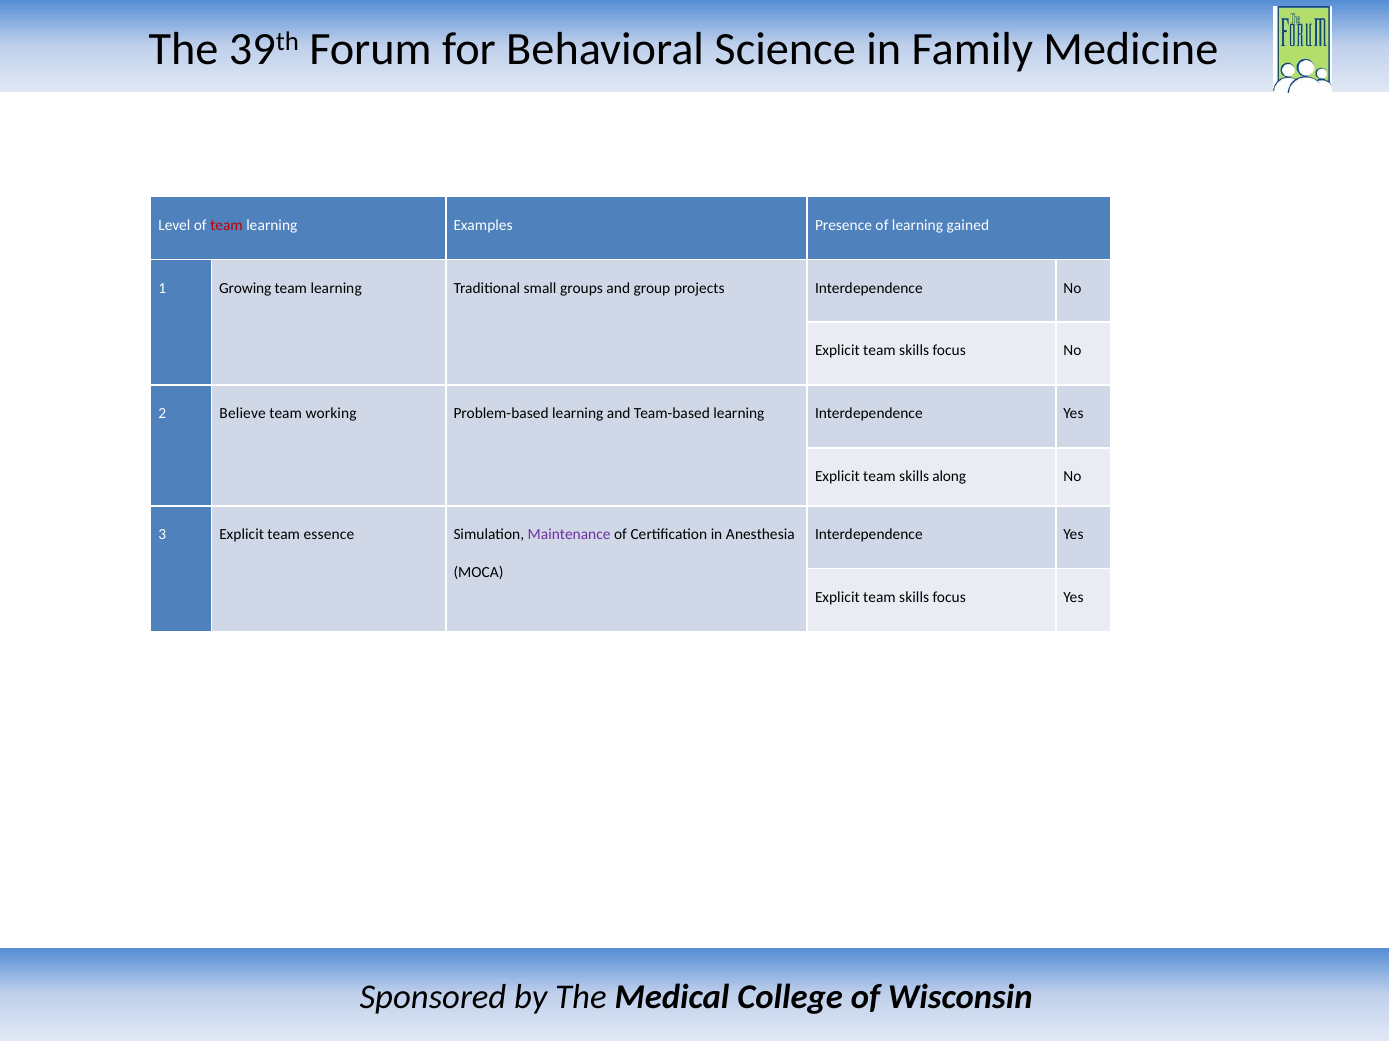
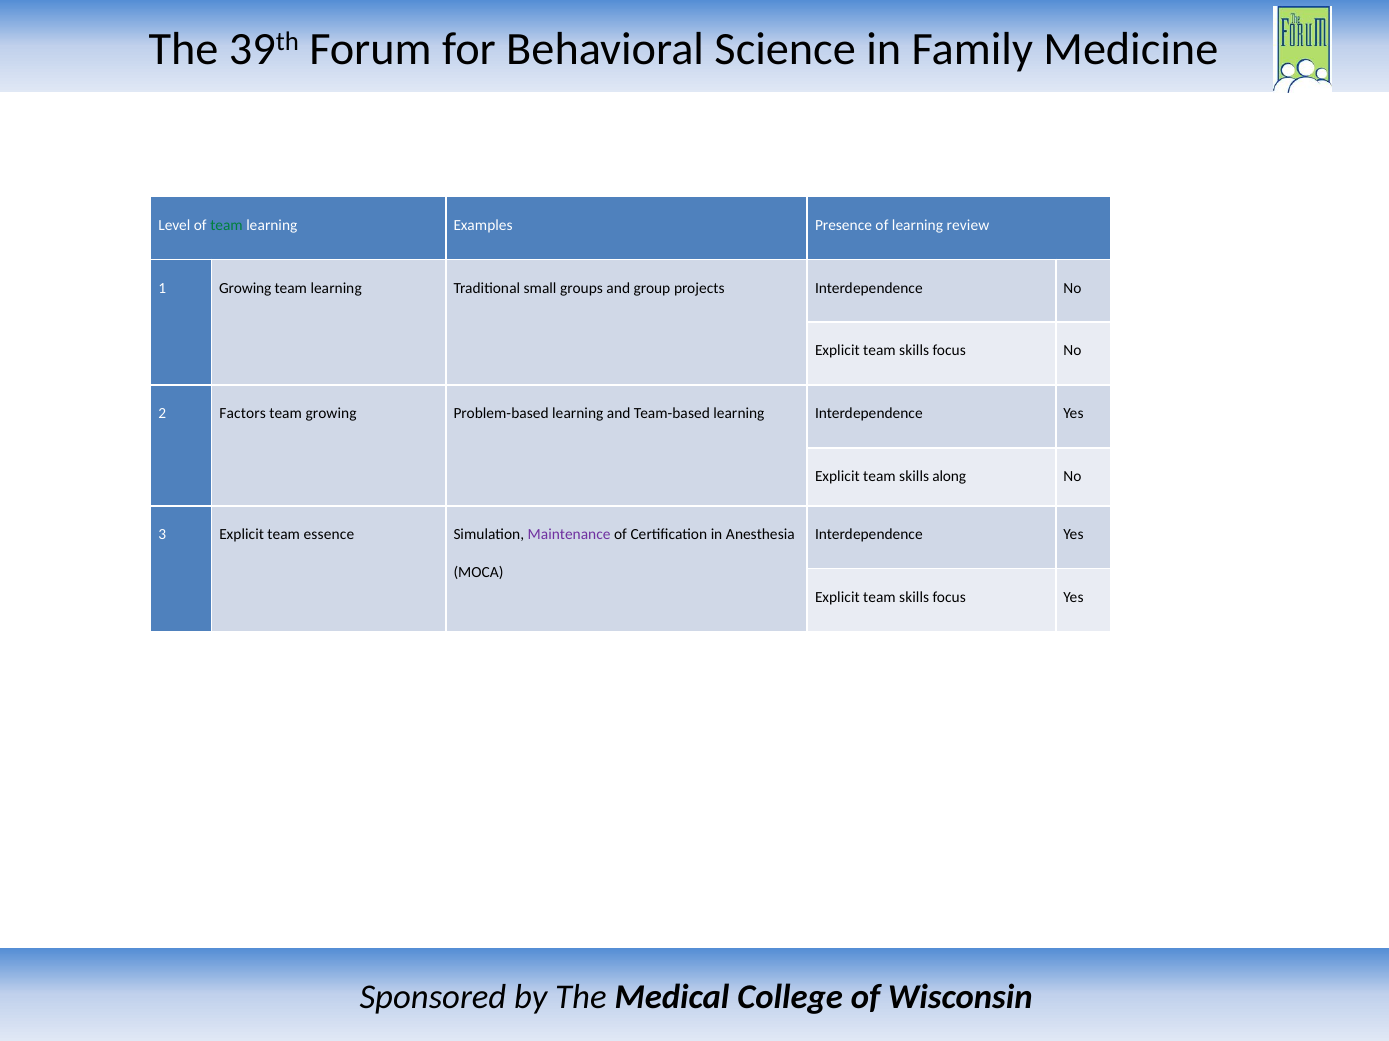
team colour: red -> green (226, 225)
gained: gained -> review (968, 225)
Believe: Believe -> Factors (243, 414)
team working: working -> growing (331, 414)
